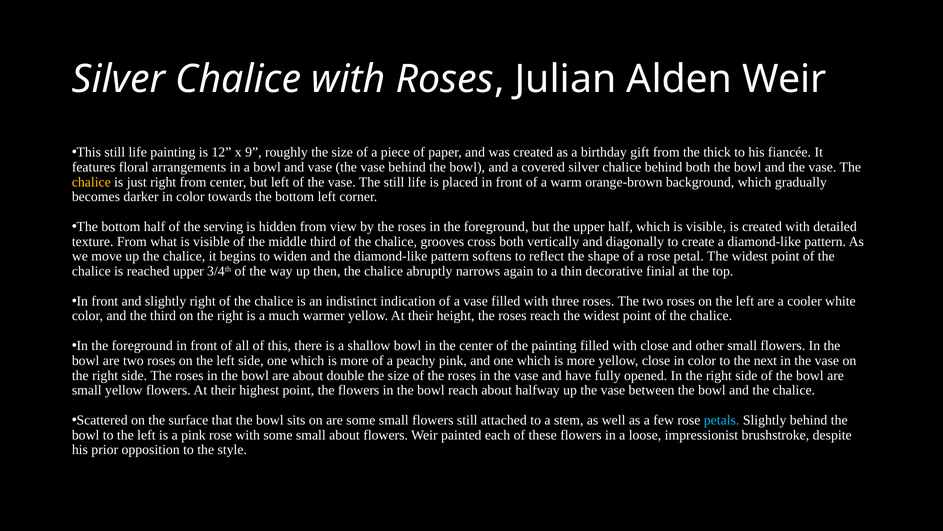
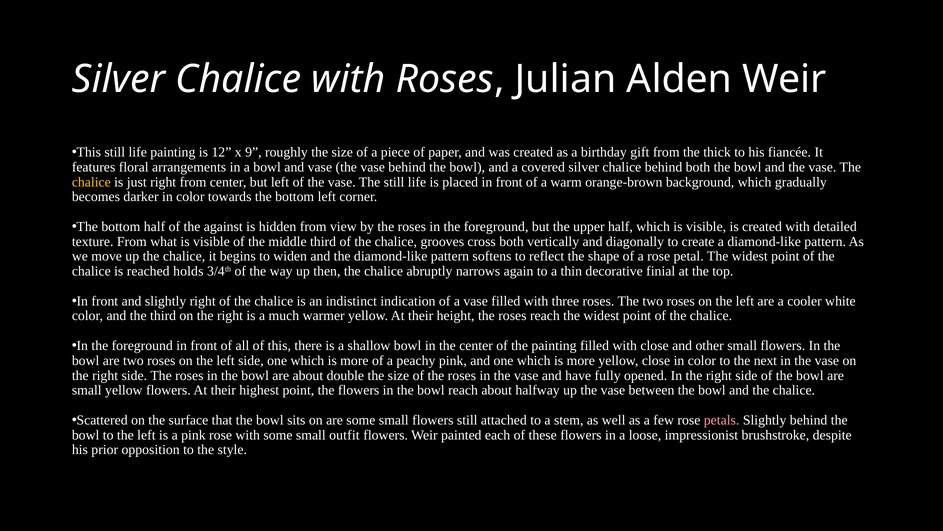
serving: serving -> against (223, 226)
reached upper: upper -> holds (188, 271)
petals colour: light blue -> pink (722, 420)
small about: about -> outfit (344, 435)
